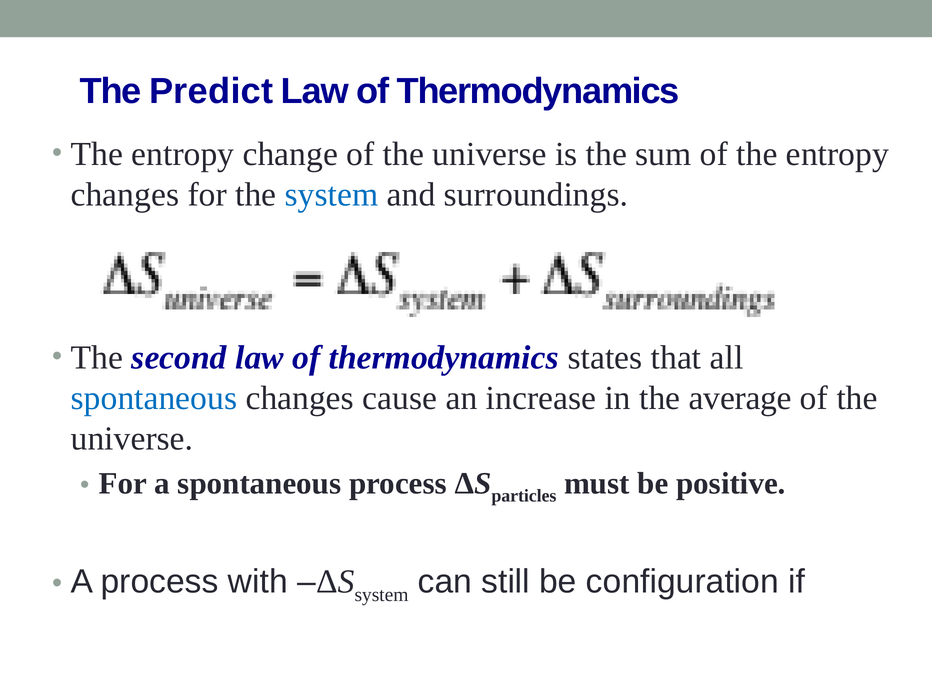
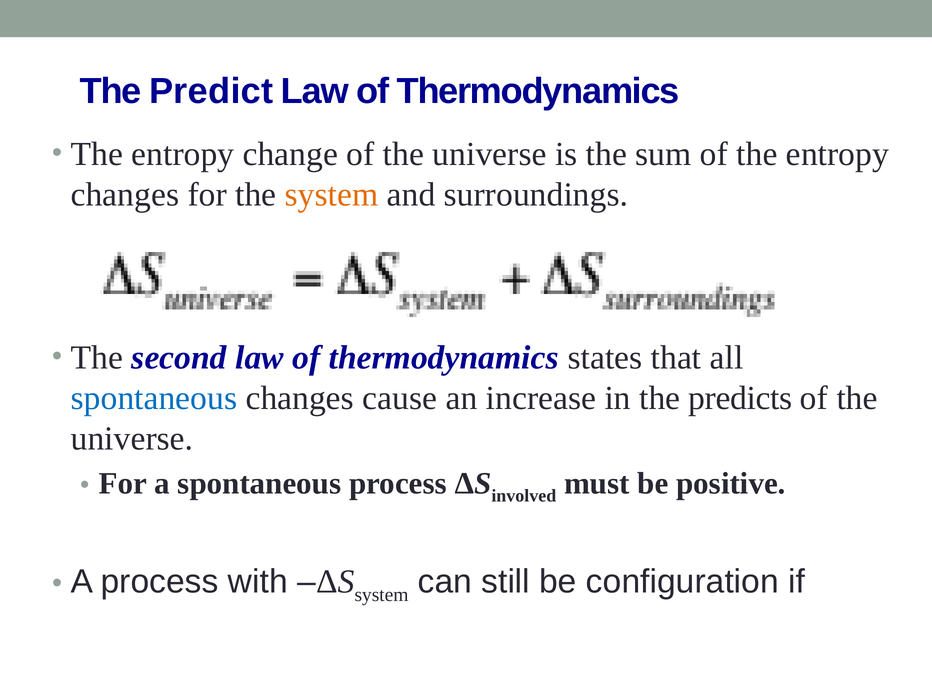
system colour: blue -> orange (332, 195)
average: average -> predicts (740, 398)
particles: particles -> involved (524, 496)
